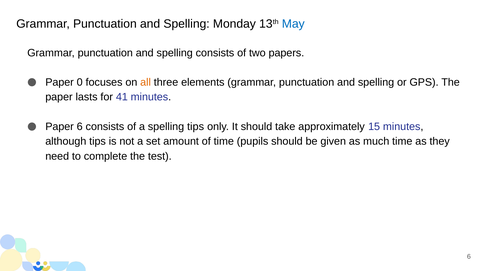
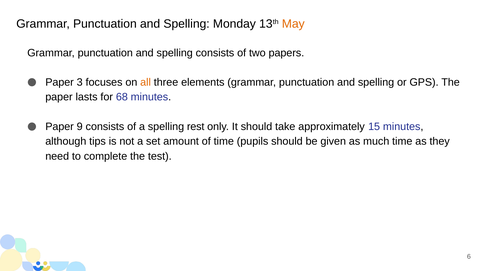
May colour: blue -> orange (293, 24)
0: 0 -> 3 (80, 82)
41: 41 -> 68 (122, 97)
Paper 6: 6 -> 9 (80, 127)
spelling tips: tips -> rest (196, 127)
